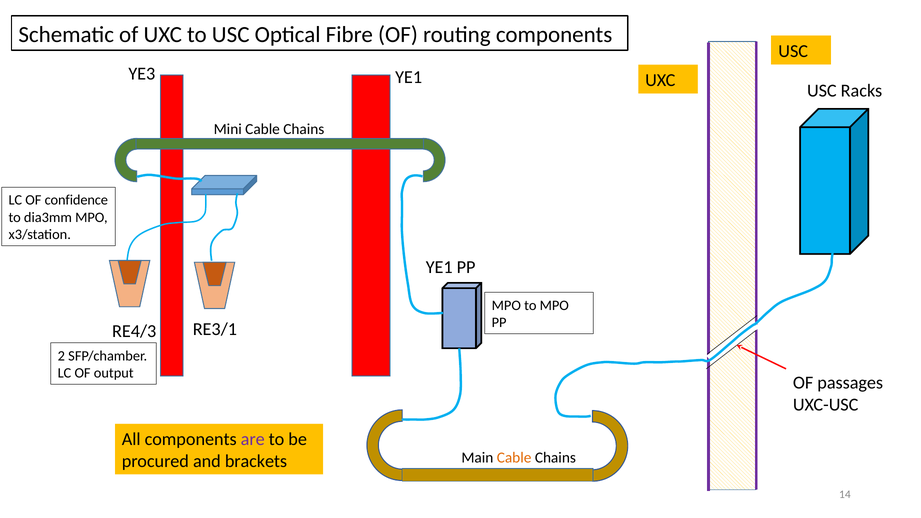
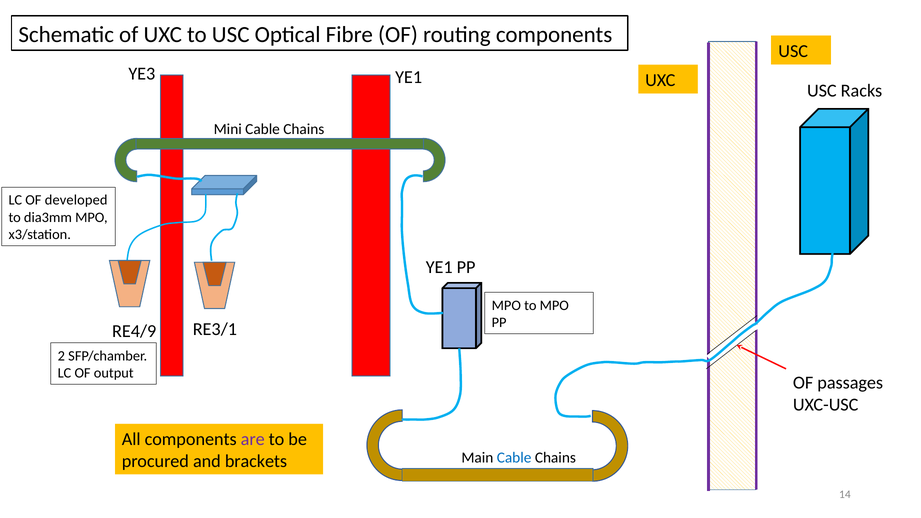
confidence: confidence -> developed (76, 200)
RE4/3: RE4/3 -> RE4/9 (134, 331)
Cable colour: orange -> blue (514, 458)
